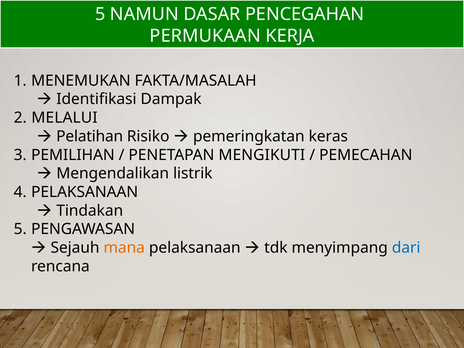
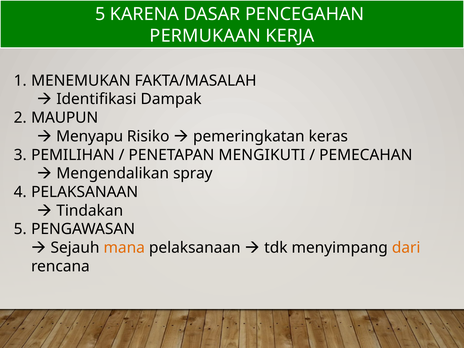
NAMUN: NAMUN -> KARENA (144, 14)
MELALUI: MELALUI -> MAUPUN (65, 118)
Pelatihan: Pelatihan -> Menyapu (90, 136)
listrik: listrik -> spray (193, 173)
dari colour: blue -> orange (406, 248)
